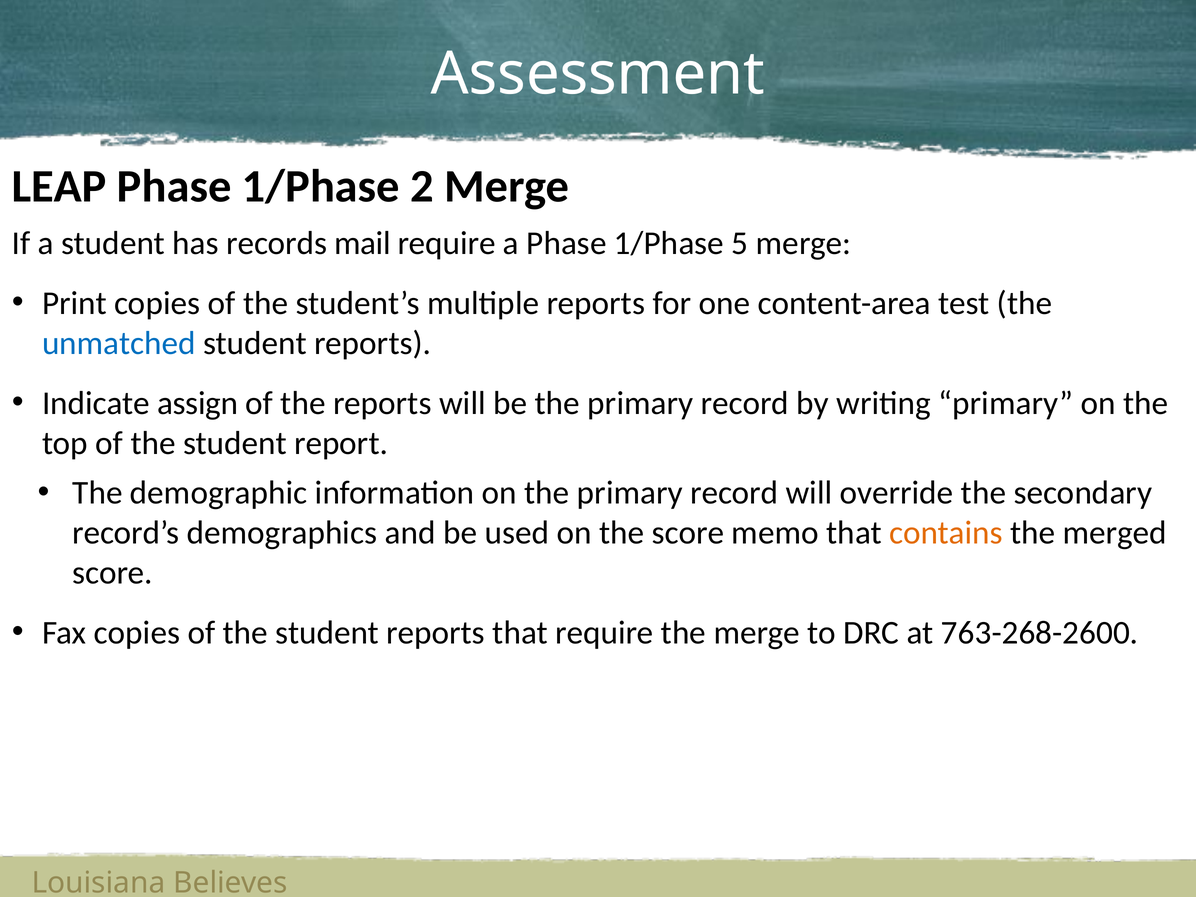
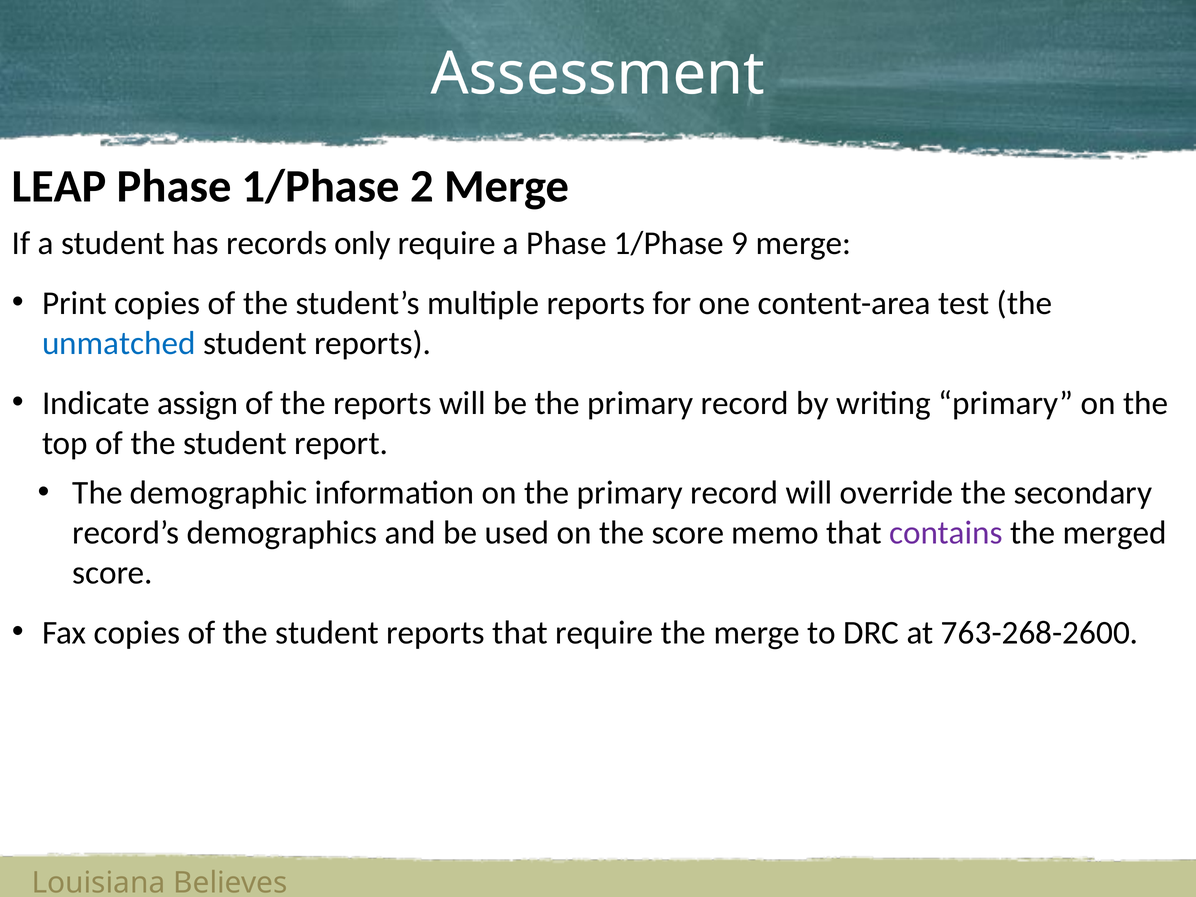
mail: mail -> only (362, 243)
5: 5 -> 9 (740, 243)
contains colour: orange -> purple (946, 533)
